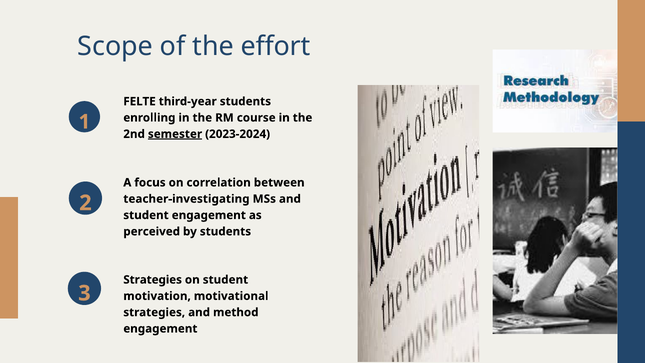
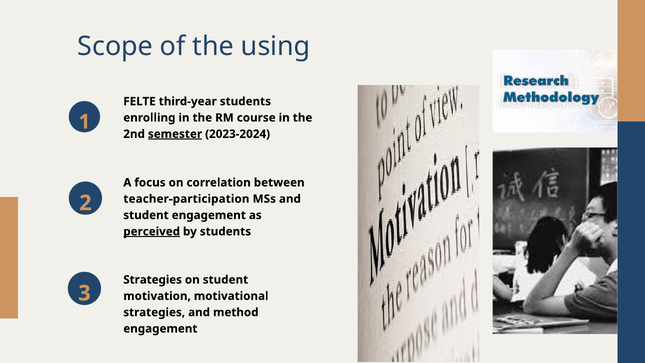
effort: effort -> using (276, 46)
teacher-investigating: teacher-investigating -> teacher-participation (186, 199)
perceived underline: none -> present (152, 231)
